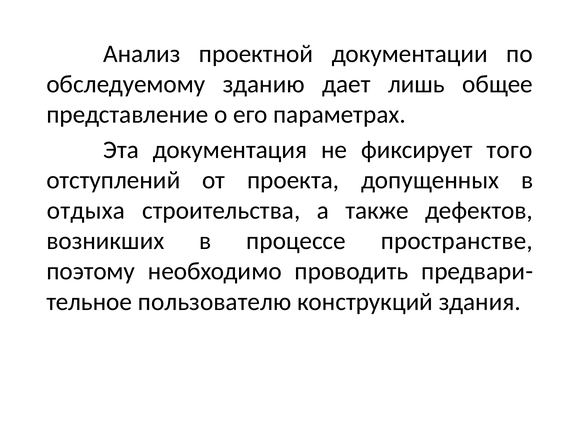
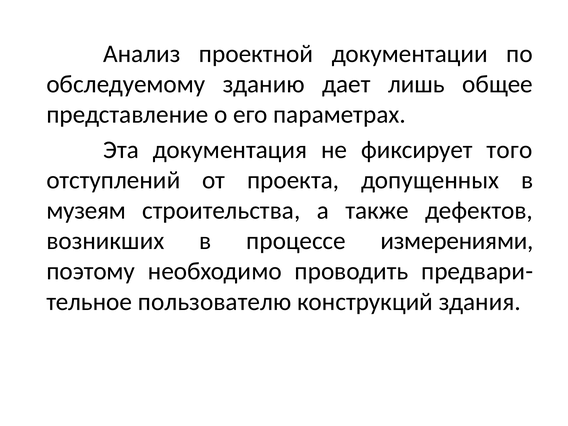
отдыха: отдыха -> музеям (86, 210)
пространстве: пространстве -> измерениями (457, 241)
